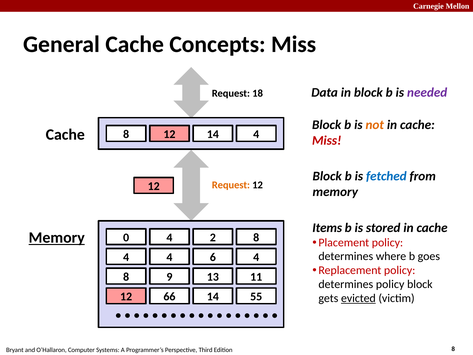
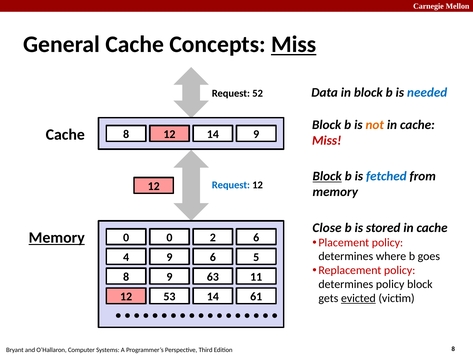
Miss underline: none -> present (294, 44)
needed colour: purple -> blue (427, 92)
18: 18 -> 52 (258, 93)
14 4: 4 -> 9 (256, 134)
Block underline: none -> present (327, 176)
Request colour: orange -> blue (231, 185)
Items: Items -> Close (327, 228)
0 4: 4 -> 0 (169, 237)
2 8: 8 -> 6 (256, 237)
4 4: 4 -> 9 (169, 257)
6 4: 4 -> 5 (256, 257)
13: 13 -> 63 (213, 277)
66: 66 -> 53 (169, 296)
55: 55 -> 61 (256, 296)
